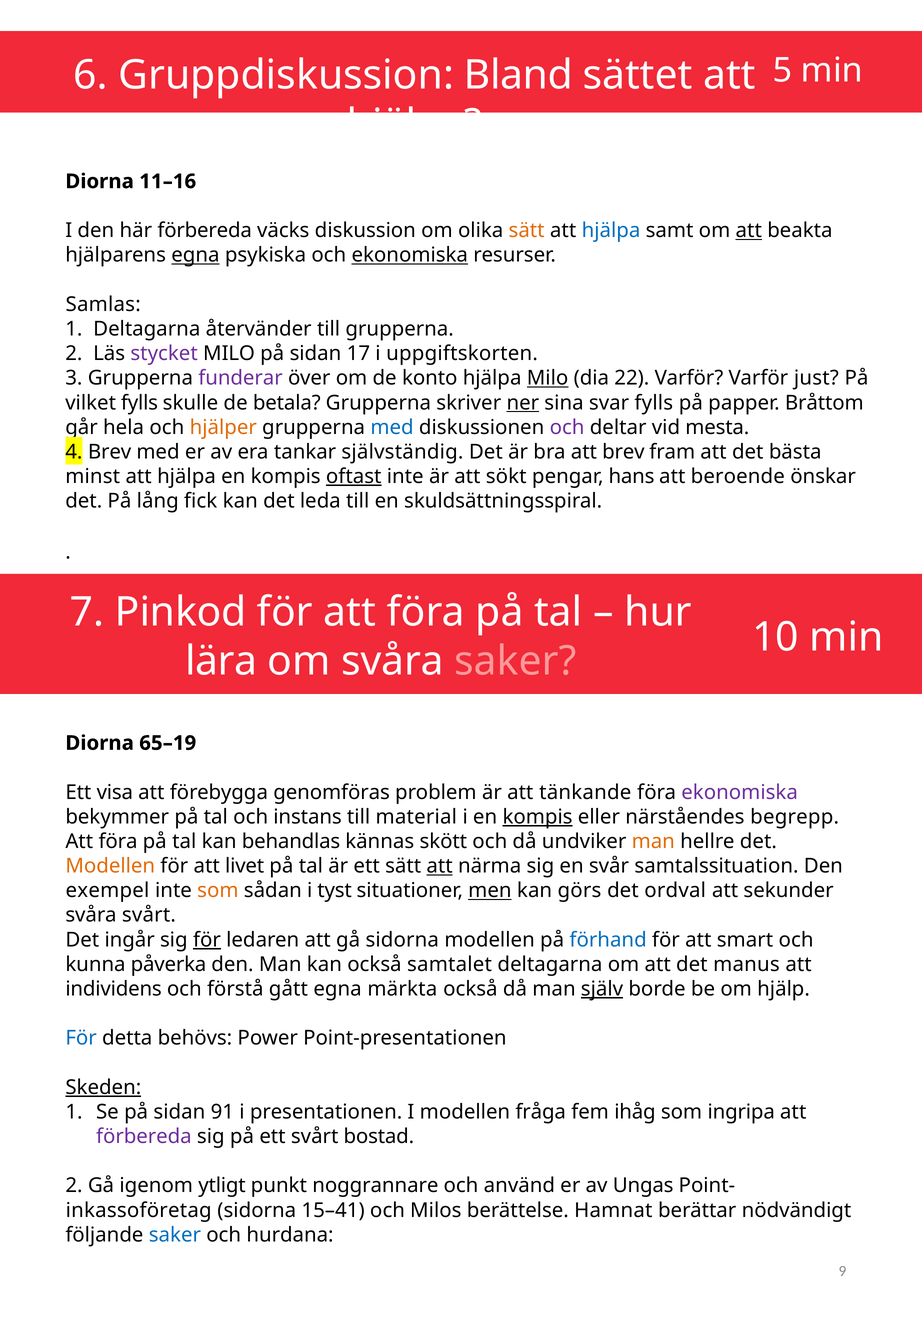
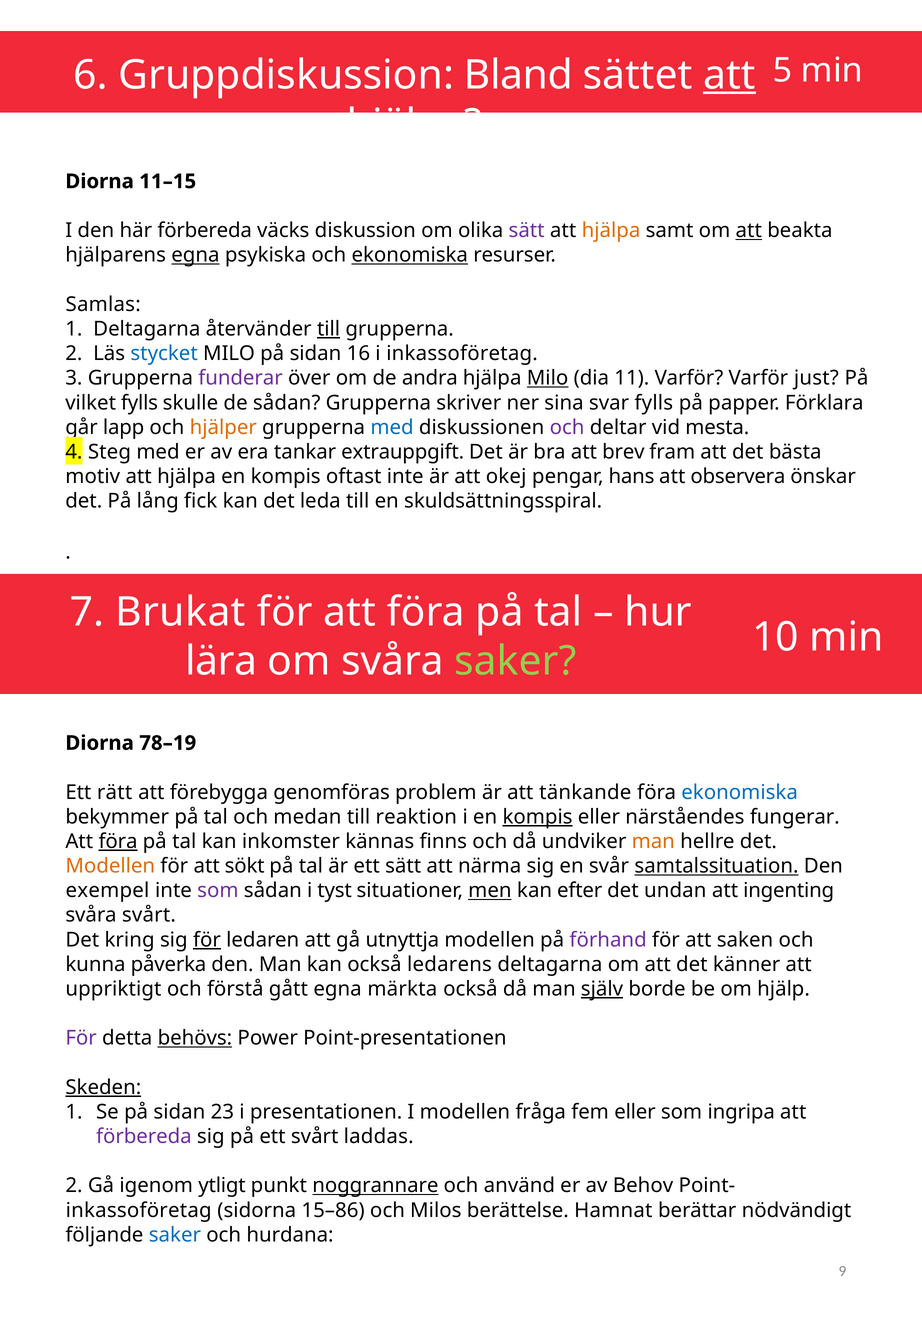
att underline: none -> present (729, 75)
11–16: 11–16 -> 11–15 (168, 181)
sätt colour: orange -> purple (527, 231)
hjälpa colour: blue -> orange (611, 231)
till underline: none -> present (329, 329)
stycket colour: purple -> blue (164, 354)
17: 17 -> 16 (358, 354)
i uppgiftskorten: uppgiftskorten -> inkassoföretag (462, 354)
konto: konto -> andra (430, 378)
22: 22 -> 11 (632, 378)
de betala: betala -> sådan (287, 403)
ner underline: present -> none (523, 403)
Bråttom: Bråttom -> Förklara (824, 403)
hela: hela -> lapp (124, 427)
4 Brev: Brev -> Steg (109, 452)
självständig: självständig -> extrauppgift (403, 452)
minst: minst -> motiv (93, 476)
oftast underline: present -> none (354, 476)
sökt: sökt -> okej (506, 476)
beroende: beroende -> observera (738, 476)
Pinkod: Pinkod -> Brukat (180, 612)
saker colour: pink -> light green (515, 661)
65–19: 65–19 -> 78–19 (168, 743)
visa: visa -> rätt (115, 792)
ekonomiska colour: purple -> blue (740, 792)
instans: instans -> medan (307, 817)
material: material -> reaktion (416, 817)
begrepp: begrepp -> fungerar (795, 817)
föra underline: none -> present (118, 841)
behandlas: behandlas -> inkomster (291, 841)
skött: skött -> finns (443, 841)
livet: livet -> sökt (245, 866)
att underline: present -> none (440, 866)
samtalssituation underline: none -> present (717, 866)
som colour: orange -> purple (218, 891)
görs: görs -> efter (580, 891)
ordval: ordval -> undan (675, 891)
sekunder: sekunder -> ingenting (789, 891)
ingår: ingår -> kring (130, 940)
gå sidorna: sidorna -> utnyttja (402, 940)
förhand colour: blue -> purple (608, 940)
smart: smart -> saken (745, 940)
samtalet: samtalet -> ledarens (450, 964)
manus: manus -> känner (747, 964)
individens: individens -> uppriktigt (113, 989)
För colour: blue -> purple (81, 1038)
behövs underline: none -> present (195, 1038)
91: 91 -> 23 (222, 1112)
fem ihåg: ihåg -> eller (635, 1112)
bostad: bostad -> laddas (379, 1136)
noggrannare underline: none -> present (375, 1186)
Ungas: Ungas -> Behov (643, 1186)
15–41: 15–41 -> 15–86 (333, 1210)
